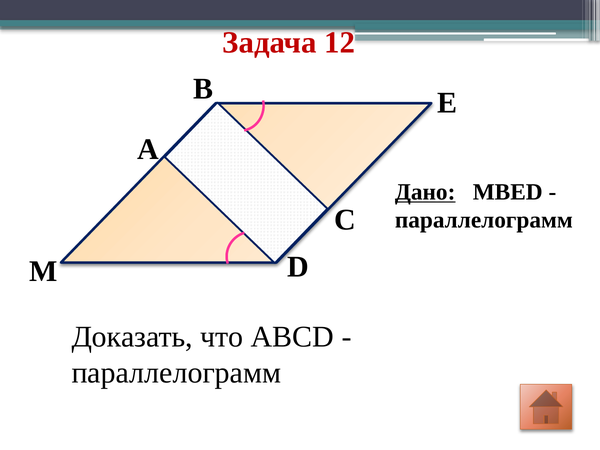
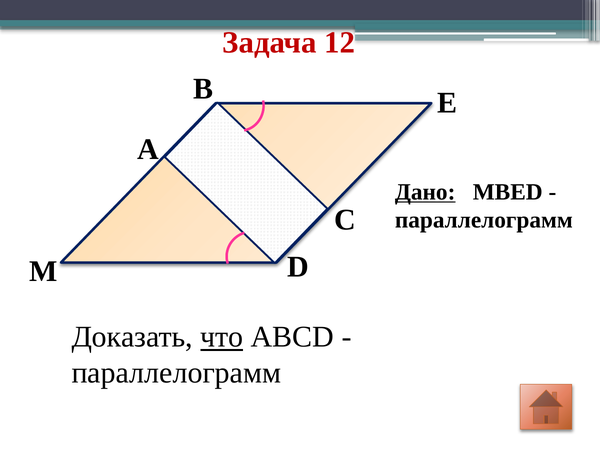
что underline: none -> present (222, 337)
